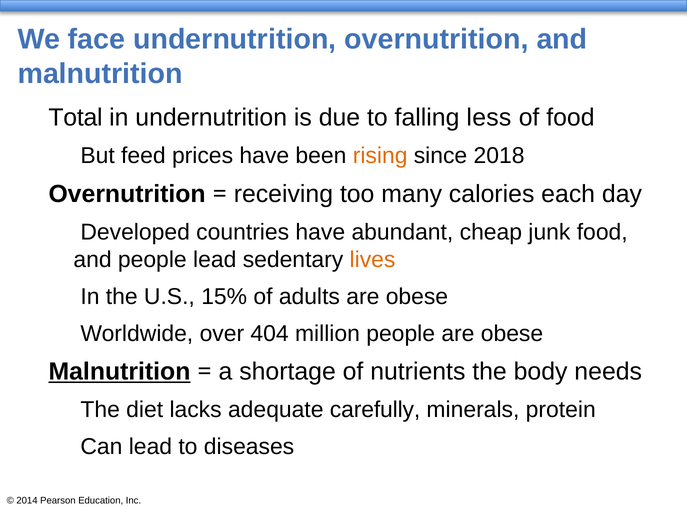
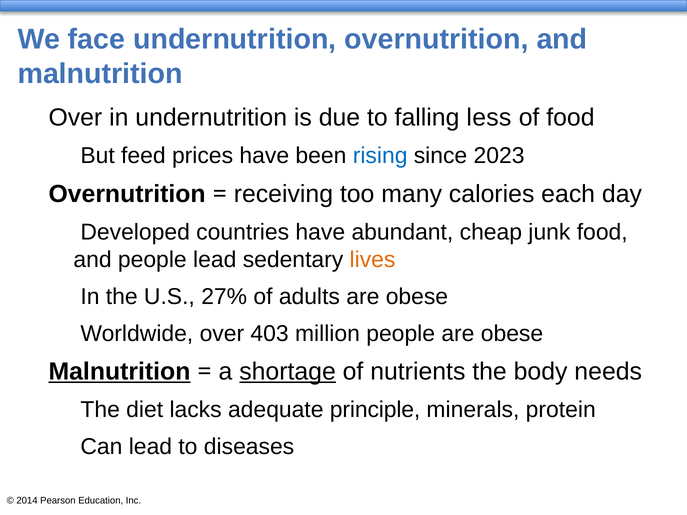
Total: Total -> Over (75, 118)
rising colour: orange -> blue (380, 156)
2018: 2018 -> 2023 (499, 156)
15%: 15% -> 27% (224, 297)
404: 404 -> 403 (270, 334)
shortage underline: none -> present (288, 372)
carefully: carefully -> principle (375, 410)
